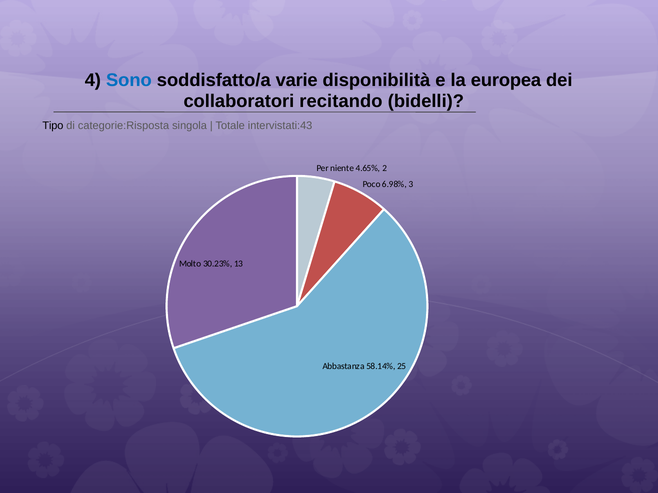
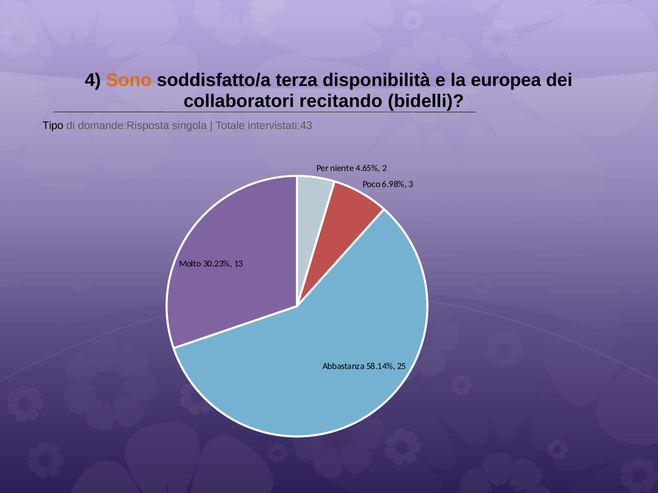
Sono colour: blue -> orange (129, 80)
varie: varie -> terza (297, 80)
categorie:Risposta: categorie:Risposta -> domande:Risposta (124, 126)
